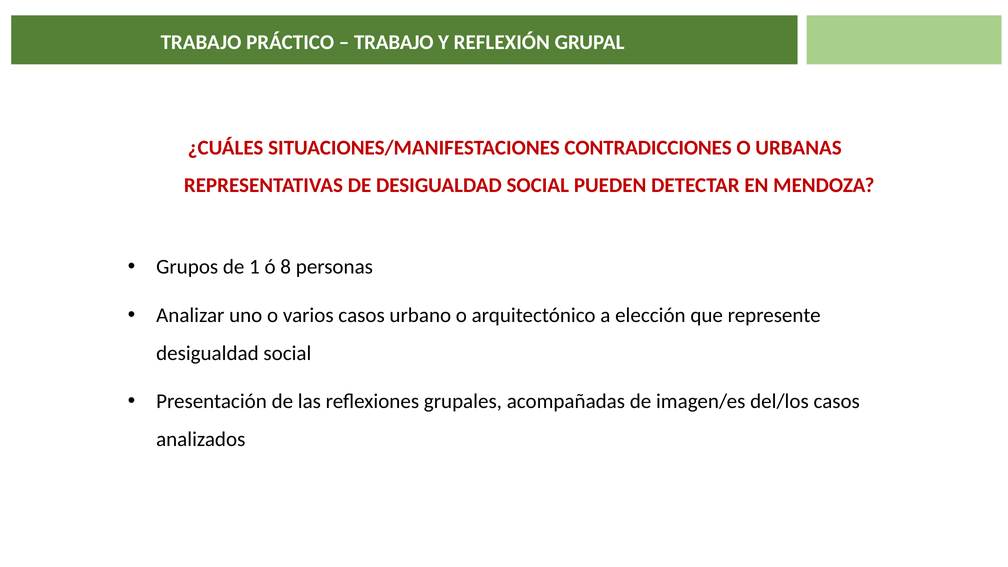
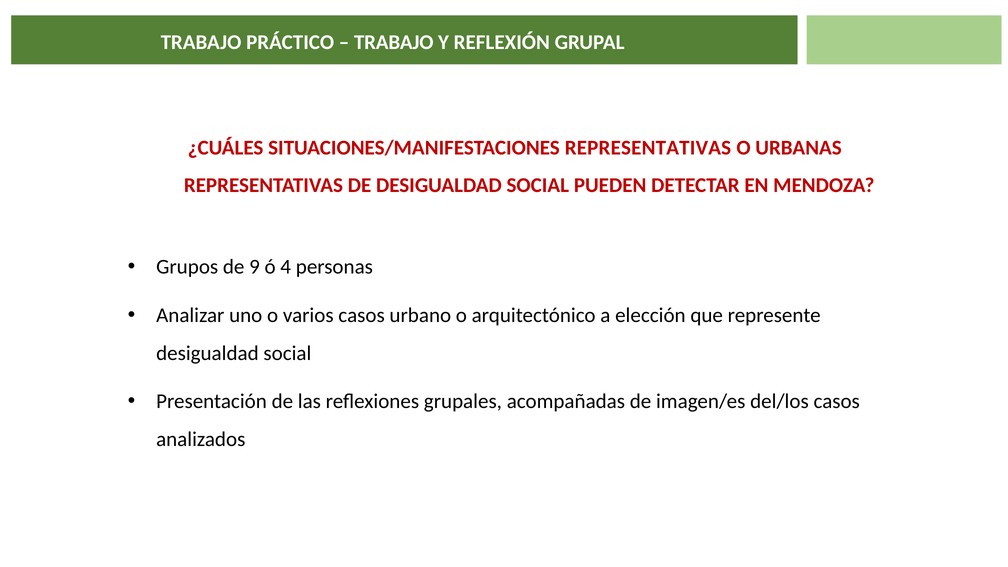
SITUACIONES/MANIFESTACIONES CONTRADICCIONES: CONTRADICCIONES -> REPRESENTATIVAS (648, 148)
1: 1 -> 9 (254, 267)
8: 8 -> 4 (286, 267)
